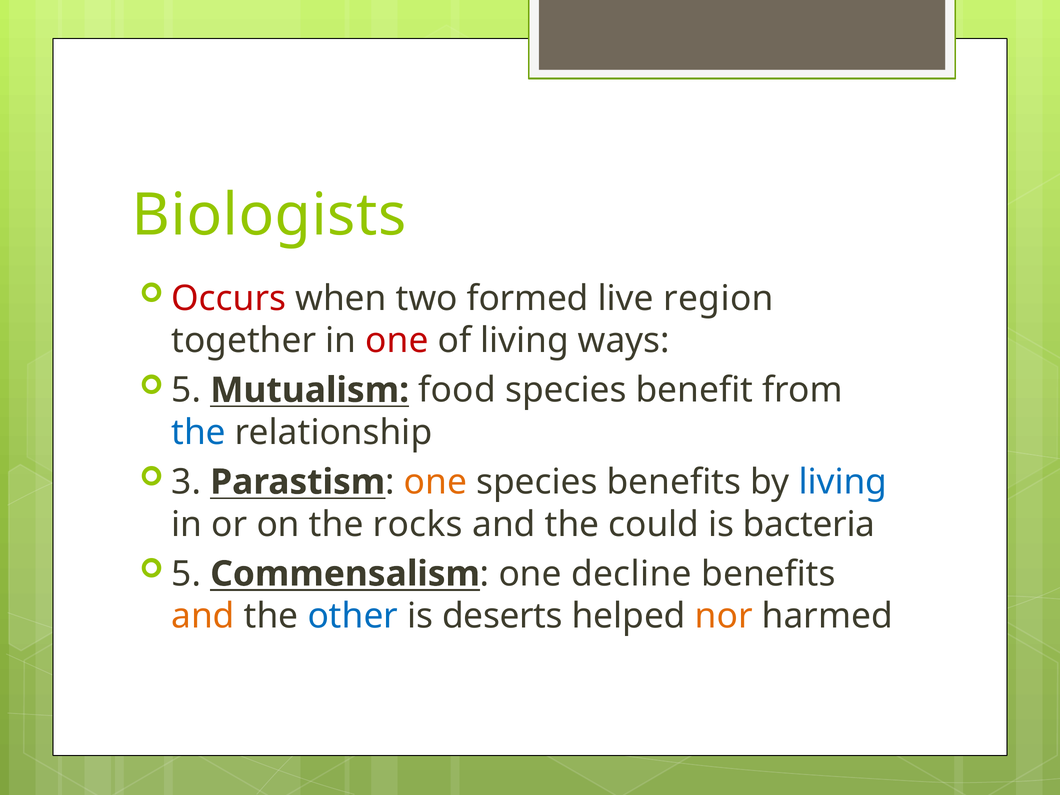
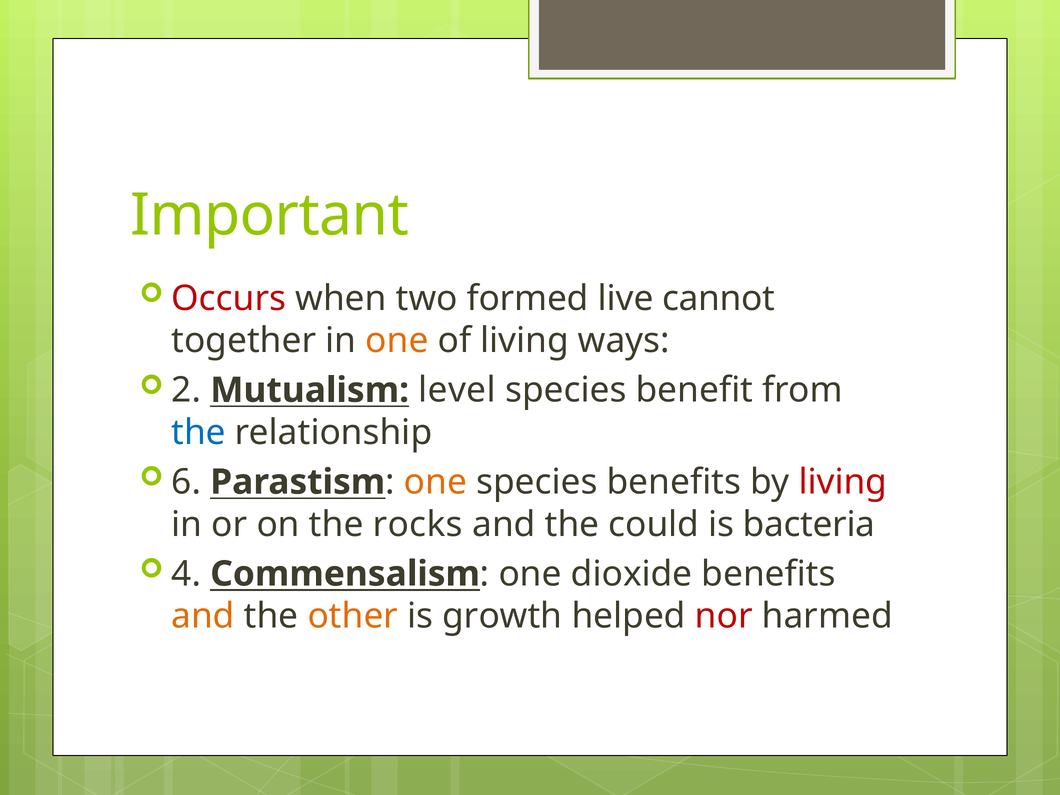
Biologists: Biologists -> Important (270, 215)
region: region -> cannot (719, 298)
one colour: red -> orange (397, 341)
5: 5 -> 2 (186, 390)
food: food -> level (457, 390)
3: 3 -> 6 (186, 482)
living colour: blue -> red (843, 482)
5: 5 -> 4 (186, 574)
decline: decline -> dioxide (632, 574)
other colour: blue -> orange (353, 616)
deserts: deserts -> growth (502, 616)
nor colour: orange -> red (724, 616)
